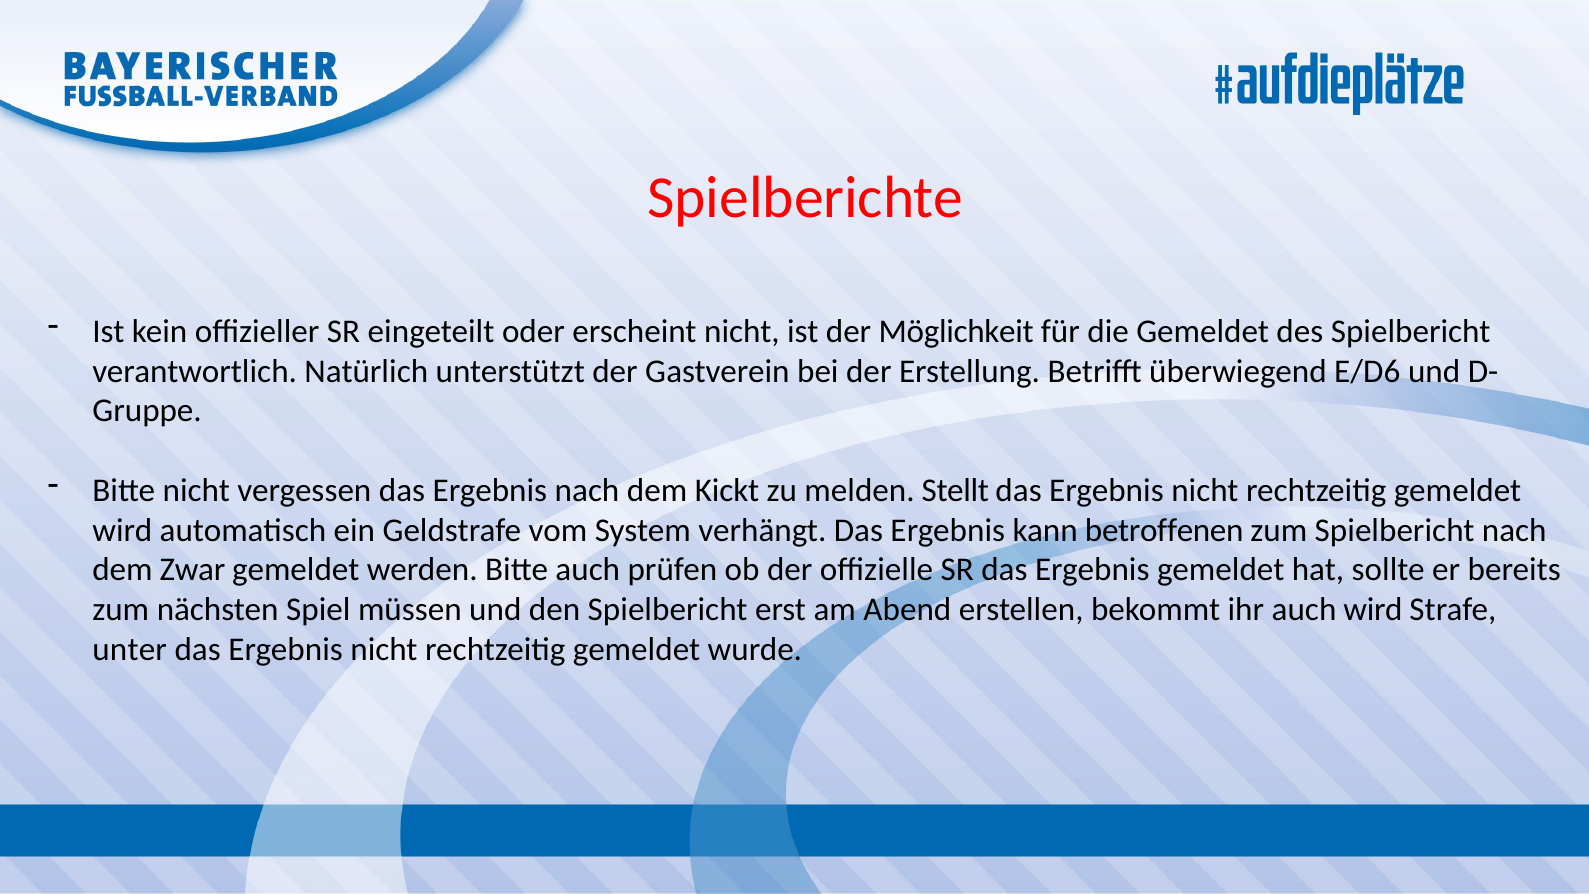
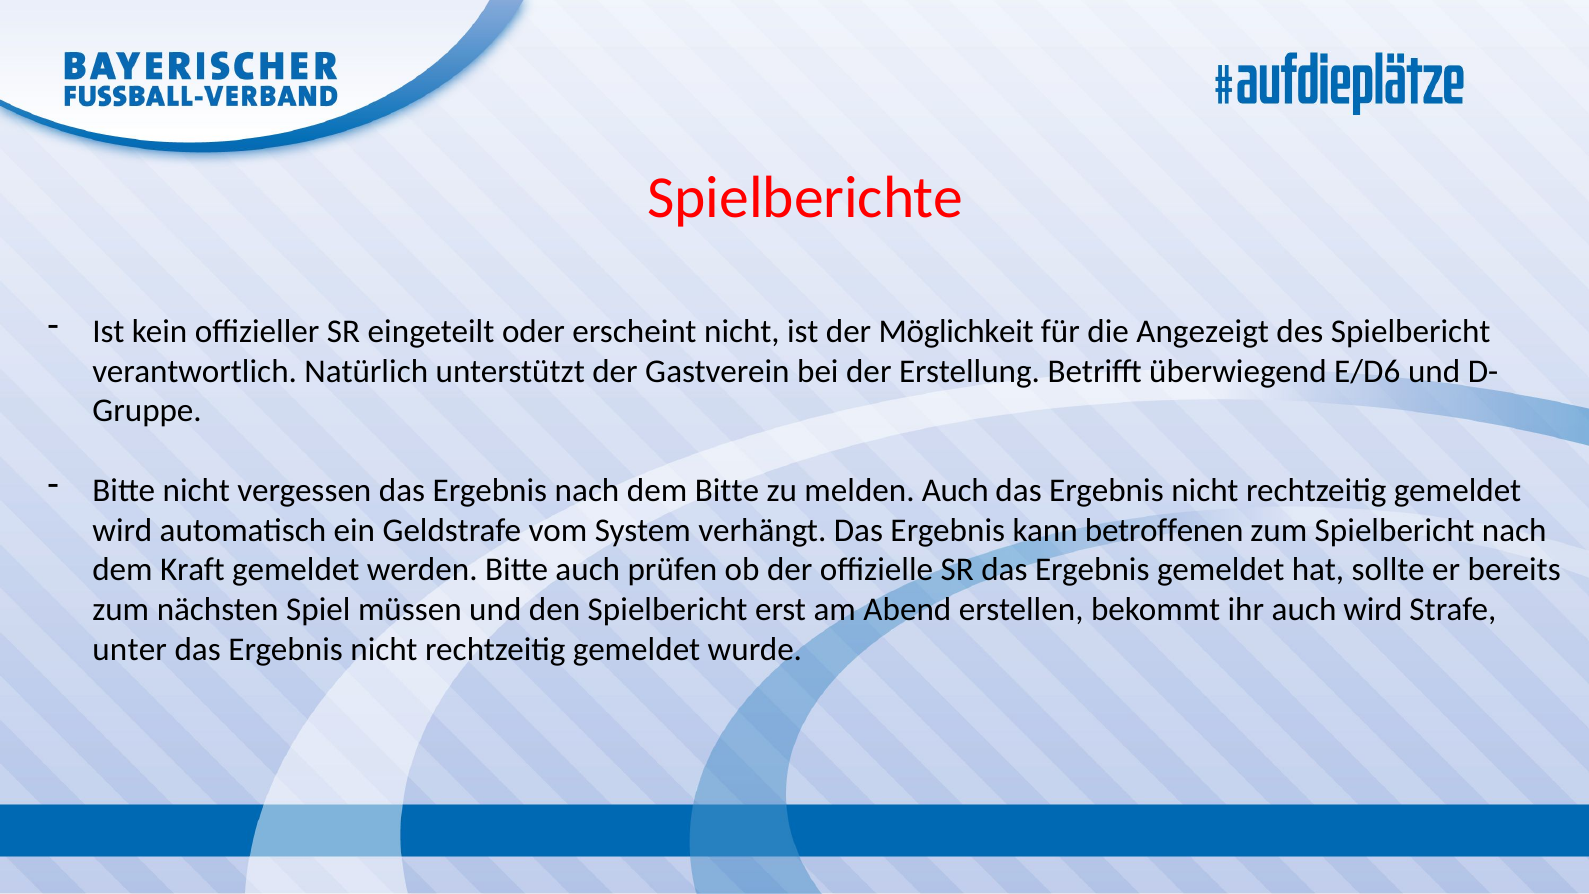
die Gemeldet: Gemeldet -> Angezeigt (1203, 331)
dem Kickt: Kickt -> Bitte (727, 490)
melden Stellt: Stellt -> Auch (955, 490)
Zwar: Zwar -> Kraft (192, 570)
